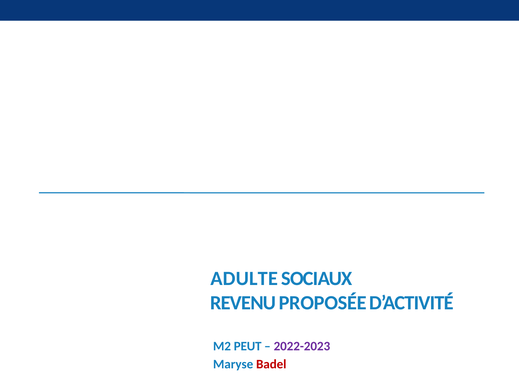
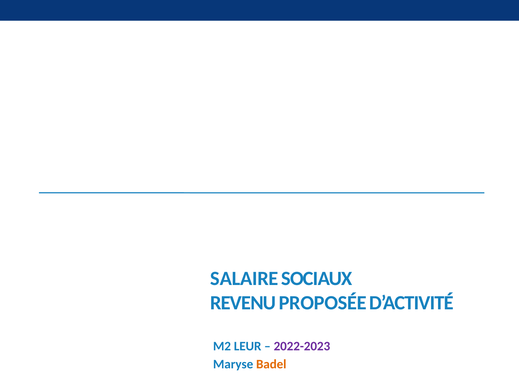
ADULTE: ADULTE -> SALAIRE (244, 279)
PEUT: PEUT -> LEUR (248, 346)
Badel colour: red -> orange (271, 364)
